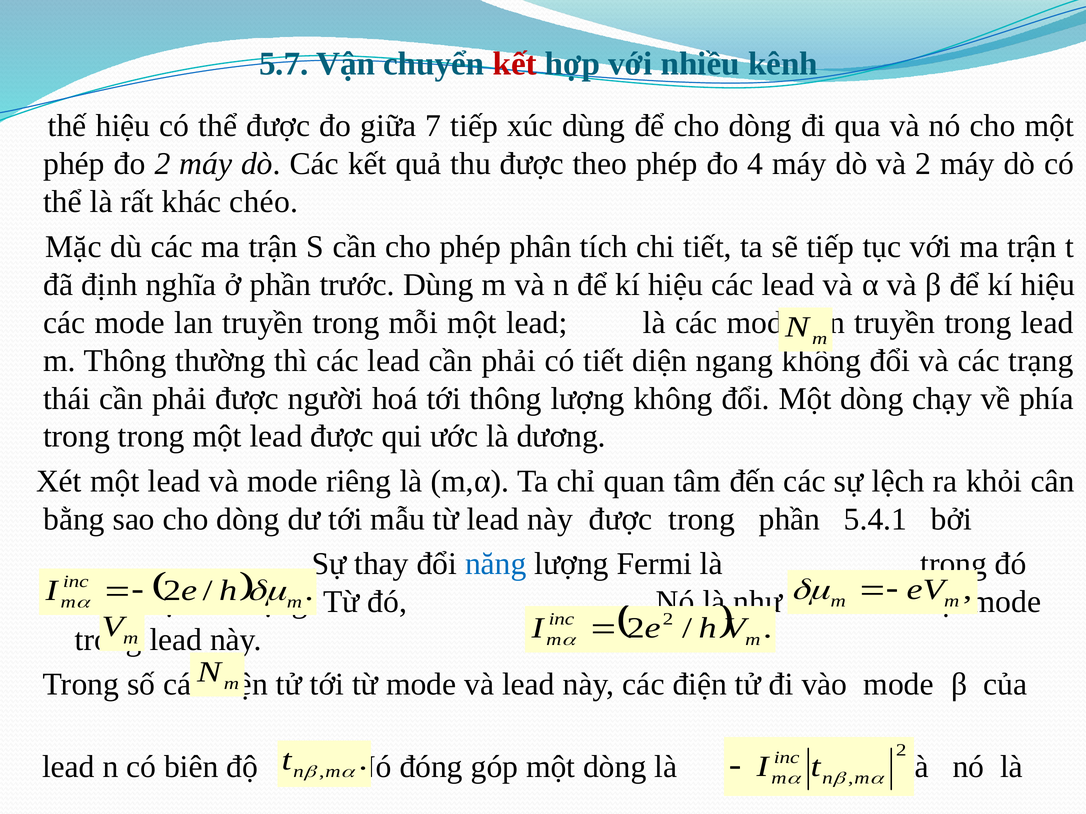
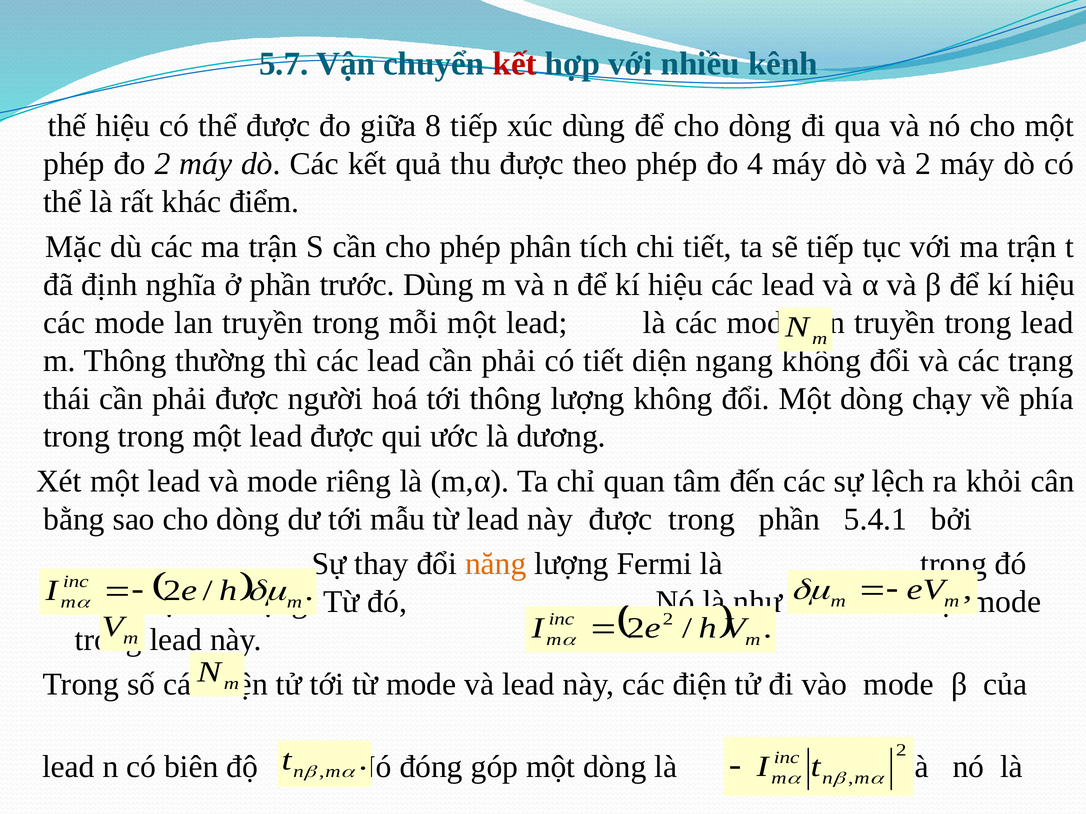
7: 7 -> 8 (433, 126)
chéo: chéo -> điểm (264, 202)
năng colour: blue -> orange (496, 564)
